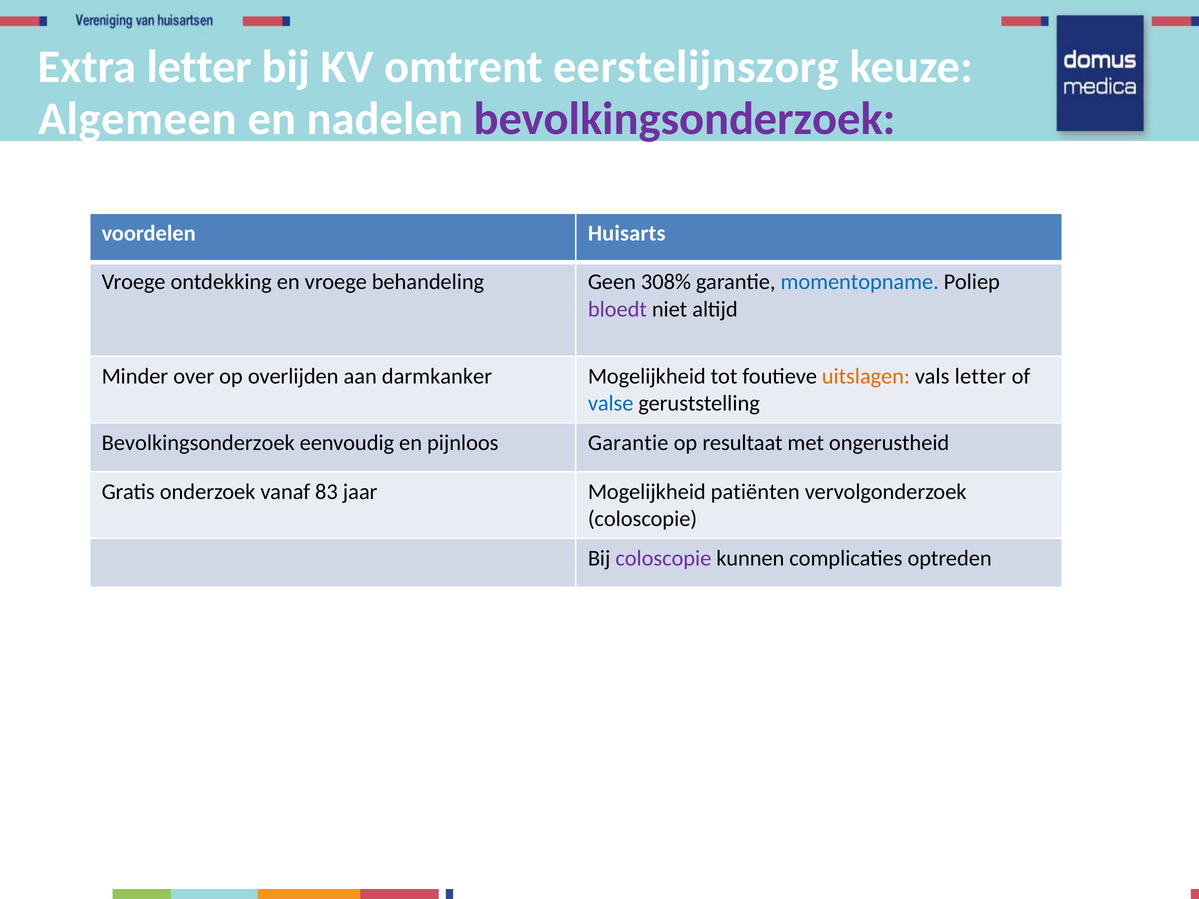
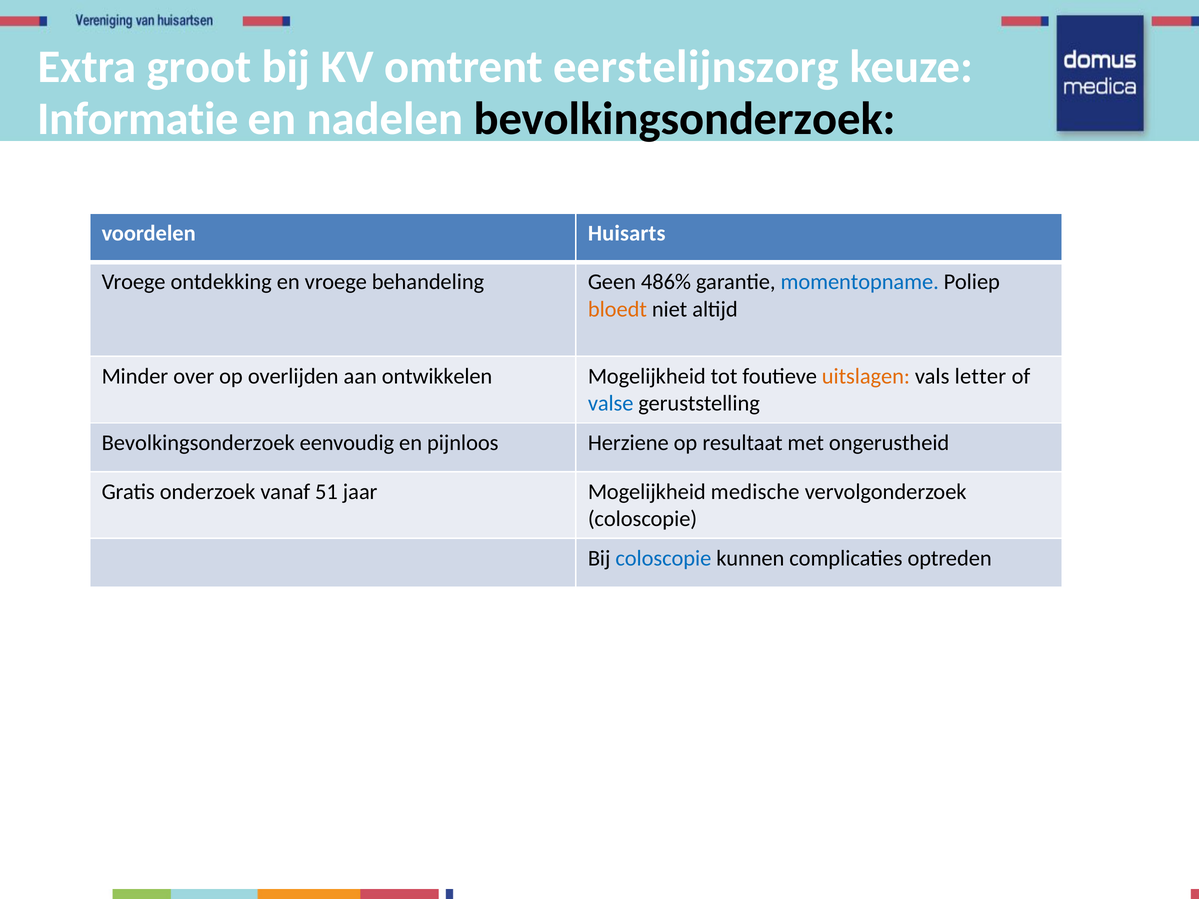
Extra letter: letter -> groot (199, 67)
Algemeen: Algemeen -> Informatie (138, 119)
bevolkingsonderzoek colour: purple -> black (685, 119)
308%: 308% -> 486% (666, 282)
bloedt colour: purple -> orange (617, 310)
darmkanker: darmkanker -> ontwikkelen (437, 376)
pijnloos Garantie: Garantie -> Herziene (628, 443)
83: 83 -> 51 (326, 492)
patiënten: patiënten -> medische (755, 492)
coloscopie colour: purple -> blue (663, 559)
